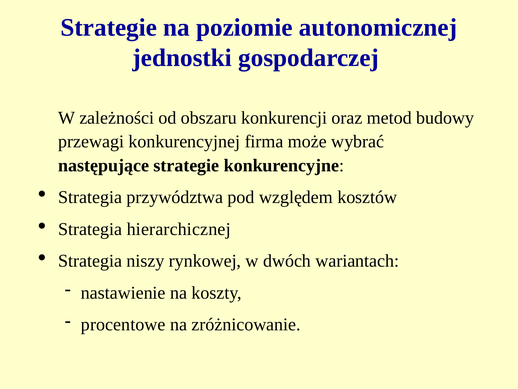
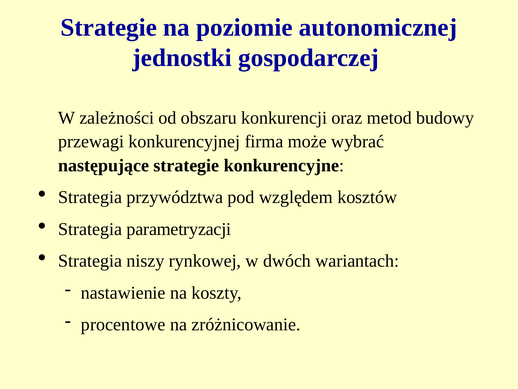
hierarchicznej: hierarchicznej -> parametryzacji (179, 229)
